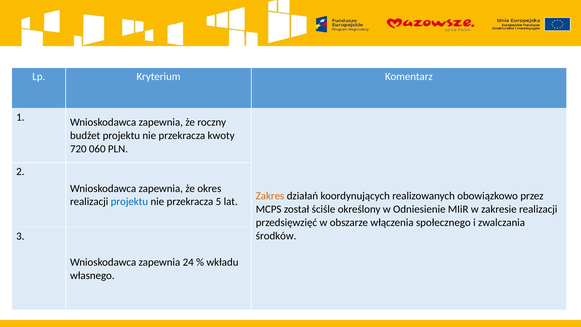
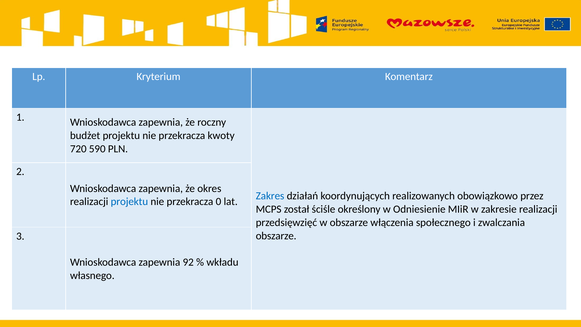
060: 060 -> 590 (97, 149)
Zakres colour: orange -> blue (270, 196)
5: 5 -> 0 (218, 202)
środków: środków -> obszarze (276, 236)
24: 24 -> 92 (188, 262)
